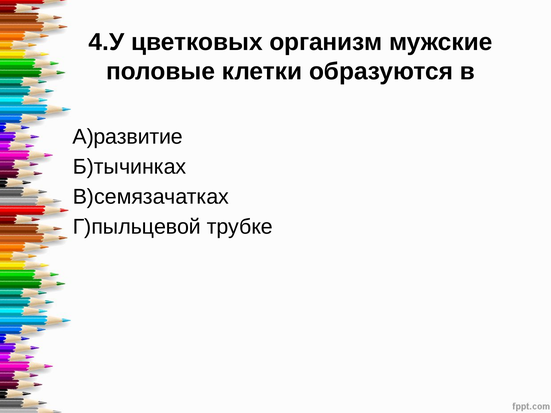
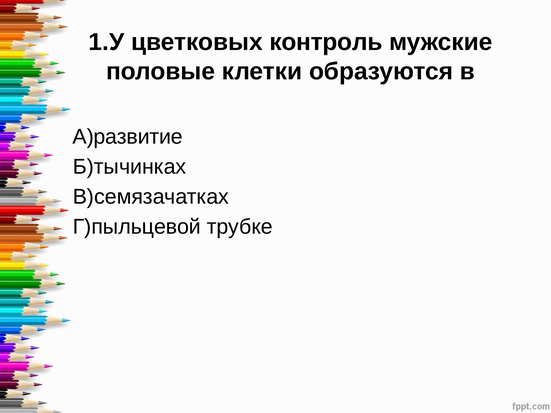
4.У: 4.У -> 1.У (106, 42)
организм: организм -> контроль (326, 42)
